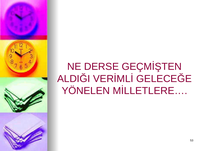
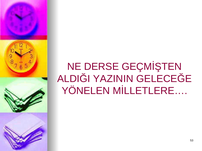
VERİMLİ: VERİMLİ -> YAZININ (113, 79)
